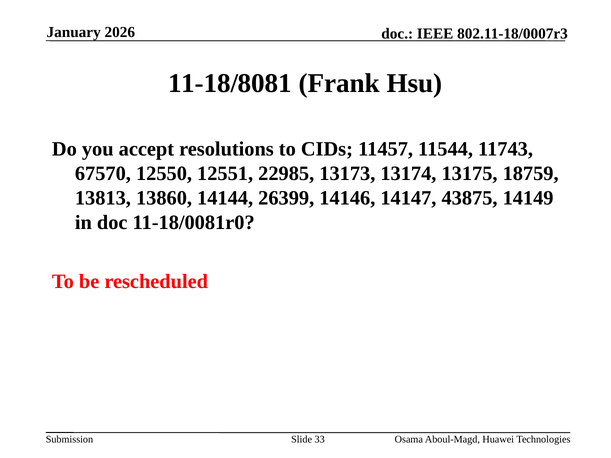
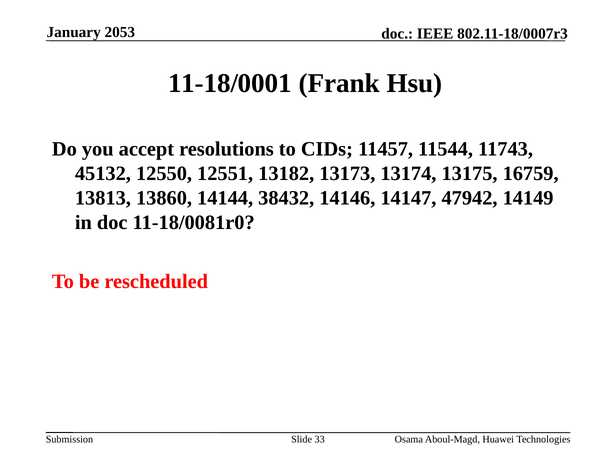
2026: 2026 -> 2053 (120, 32)
11-18/8081: 11-18/8081 -> 11-18/0001 (230, 83)
67570: 67570 -> 45132 (103, 174)
22985: 22985 -> 13182 (286, 174)
18759: 18759 -> 16759 (531, 174)
26399: 26399 -> 38432 (286, 198)
43875: 43875 -> 47942 (470, 198)
